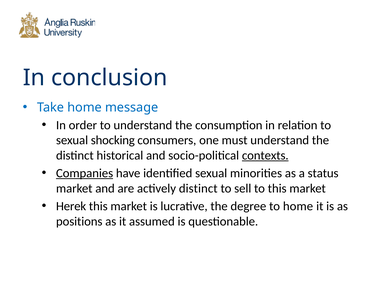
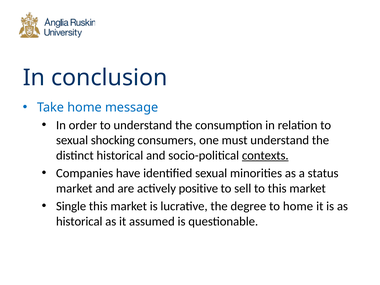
Companies underline: present -> none (85, 173)
actively distinct: distinct -> positive (198, 188)
Herek: Herek -> Single (71, 206)
positions: positions -> historical (79, 221)
